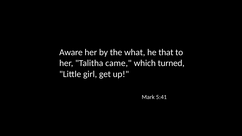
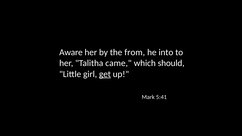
what: what -> from (135, 52)
that: that -> into (166, 52)
turned: turned -> should (171, 63)
get underline: none -> present (105, 74)
